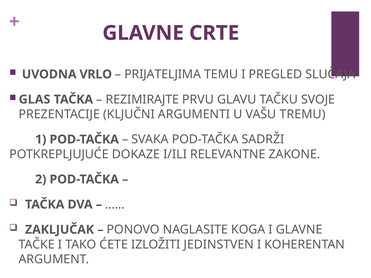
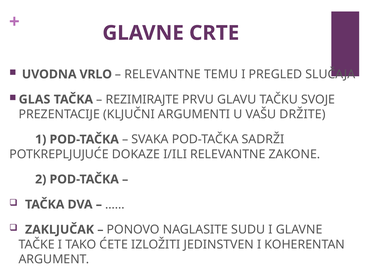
PRIJATELJIMA: PRIJATELJIMA -> RELEVANTNE (163, 74)
TREMU: TREMU -> DRŽITE (303, 114)
KOGA: KOGA -> SUDU (248, 230)
